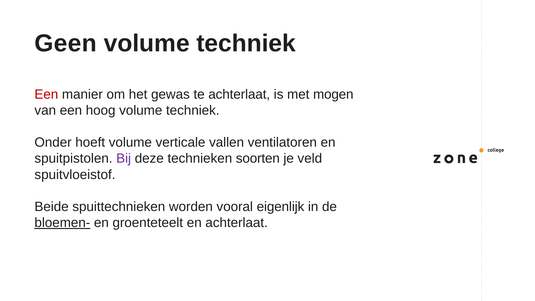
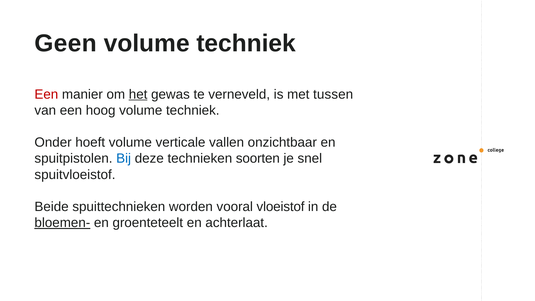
het underline: none -> present (138, 94)
te achterlaat: achterlaat -> verneveld (239, 94)
mogen: mogen -> tussen (333, 94)
ventilatoren: ventilatoren -> onzichtbaar (282, 142)
Bij colour: purple -> blue (124, 159)
veld: veld -> snel (310, 159)
eigenlijk: eigenlijk -> vloeistof (281, 207)
